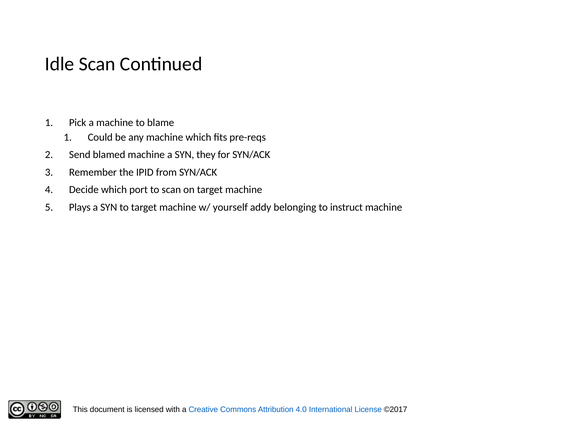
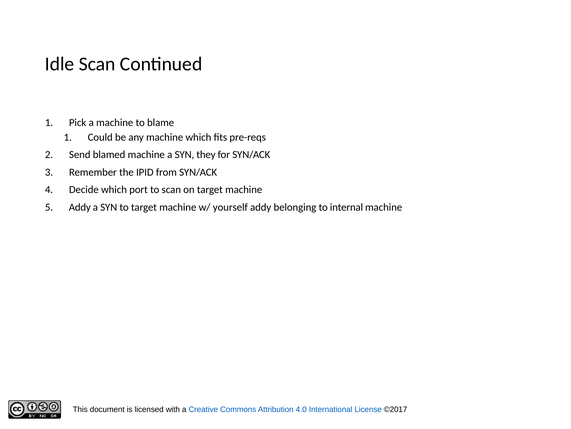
Plays: Plays -> Addy (80, 207)
instruct: instruct -> internal (346, 207)
